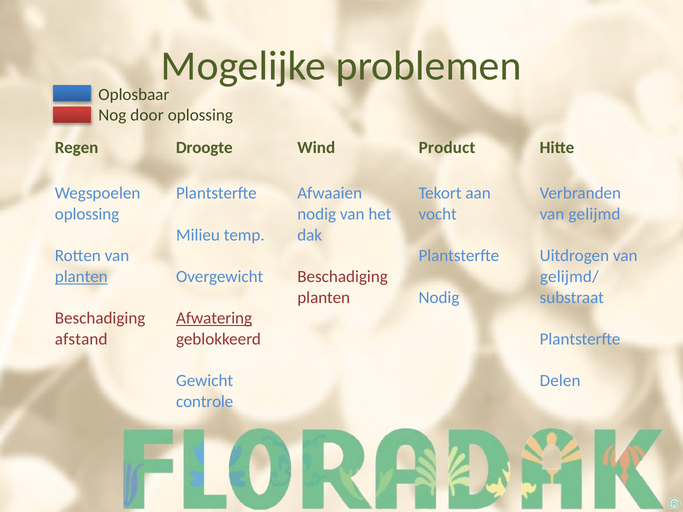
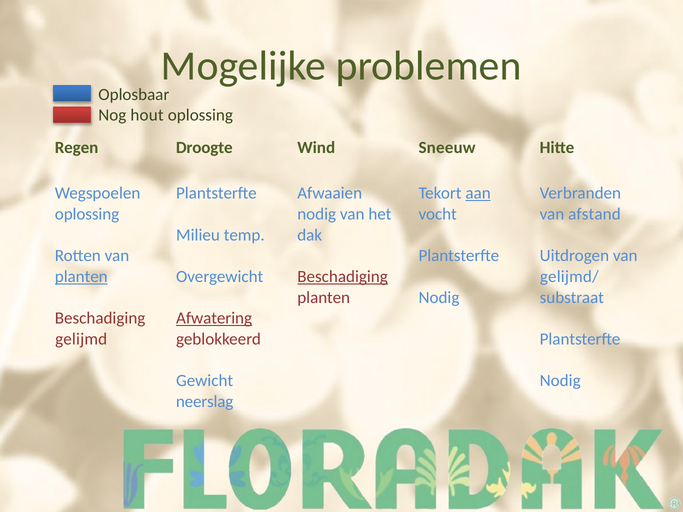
door: door -> hout (147, 115)
Product: Product -> Sneeuw (447, 147)
aan underline: none -> present (478, 193)
gelijmd: gelijmd -> afstand (594, 214)
Beschadiging underline: none -> present (343, 277)
afstand: afstand -> gelijmd (81, 339)
Delen: Delen -> Nodig (560, 381)
controle: controle -> neerslag (205, 402)
